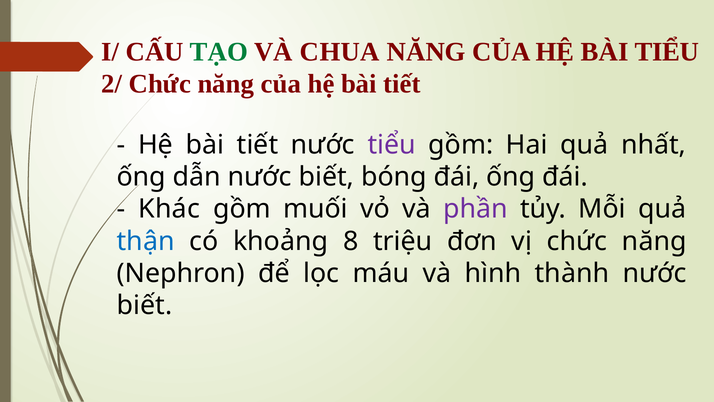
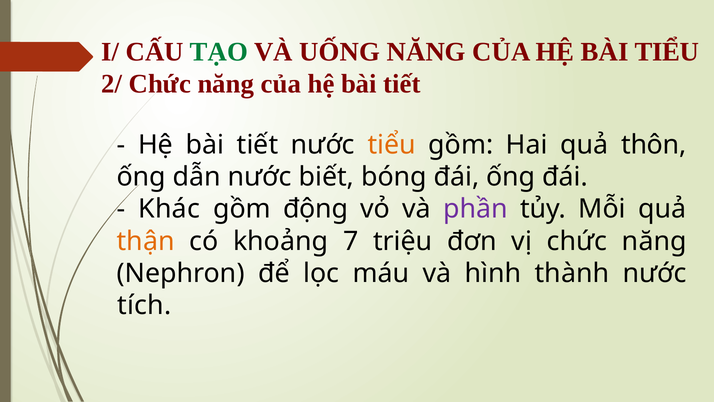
CHUA: CHUA -> UỐNG (340, 52)
tiểu colour: purple -> orange (392, 145)
nhất: nhất -> thôn (654, 145)
muối: muối -> động (316, 209)
thận colour: blue -> orange (146, 241)
8: 8 -> 7 (351, 241)
biết: biết -> tích (144, 305)
